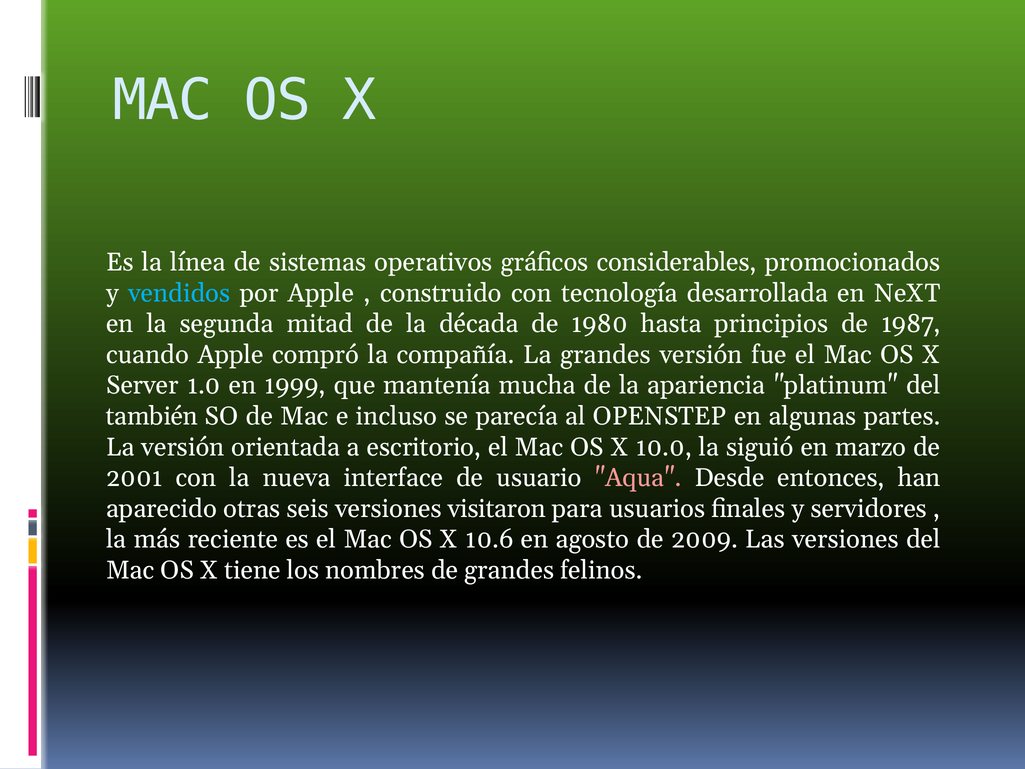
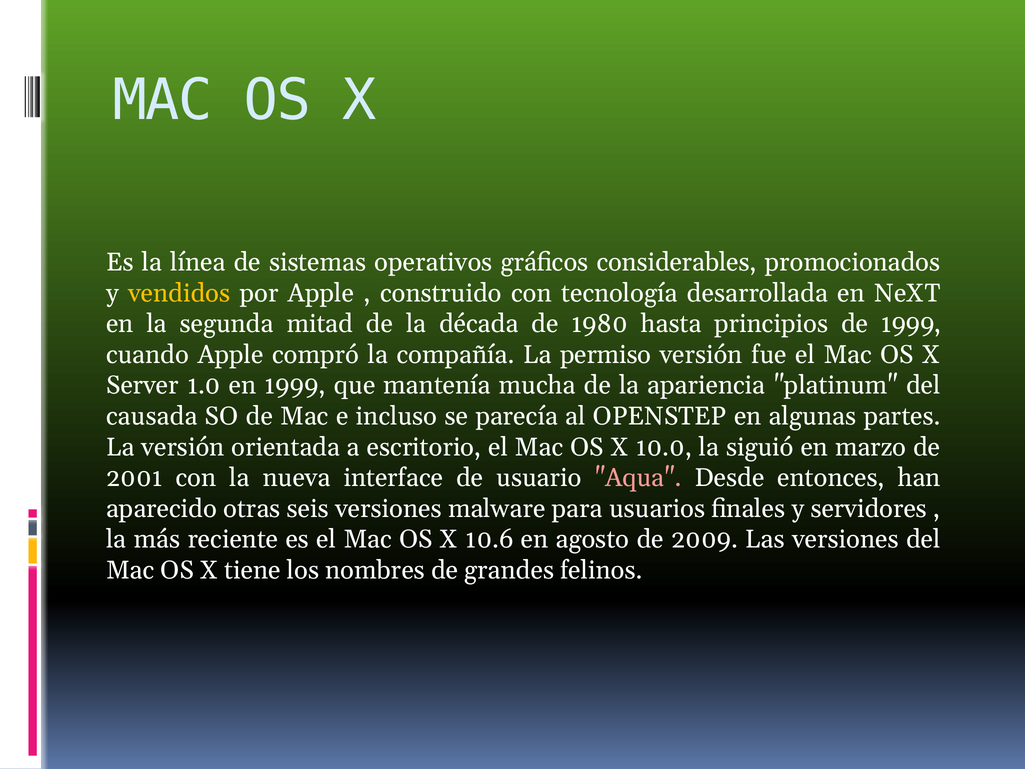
vendidos colour: light blue -> yellow (179, 293)
de 1987: 1987 -> 1999 (911, 324)
La grandes: grandes -> permiso (606, 355)
también: también -> causada (152, 416)
visitaron: visitaron -> malware (497, 508)
